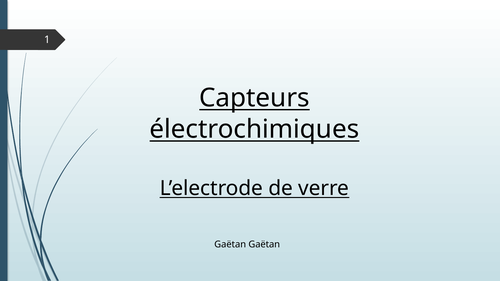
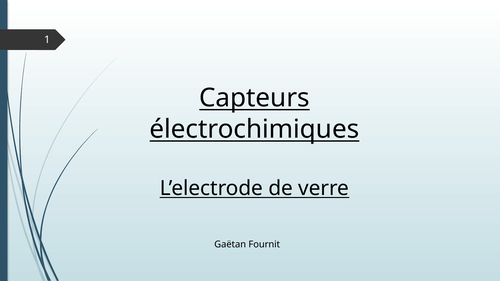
Gaëtan Gaëtan: Gaëtan -> Fournit (264, 245)
